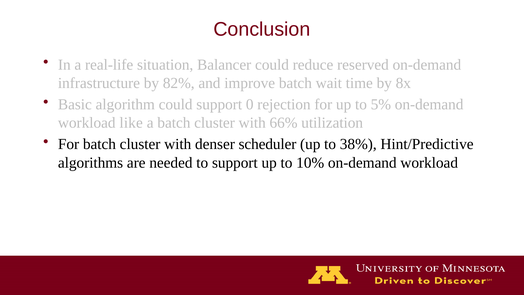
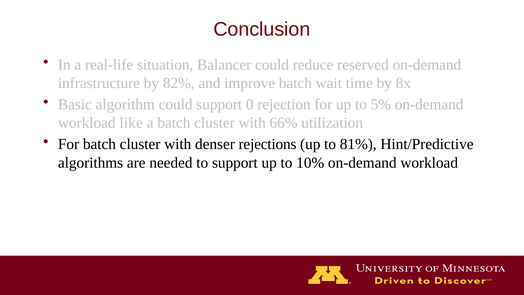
scheduler: scheduler -> rejections (268, 144)
38%: 38% -> 81% (358, 144)
